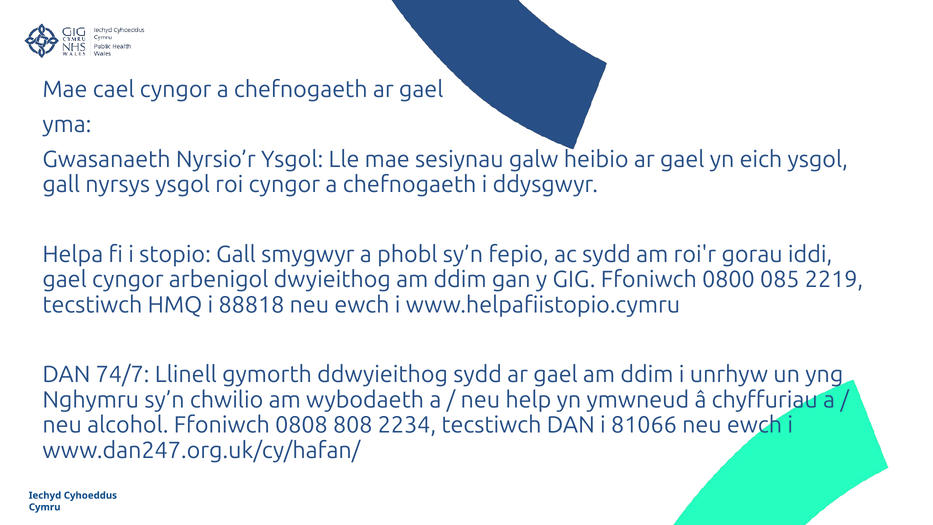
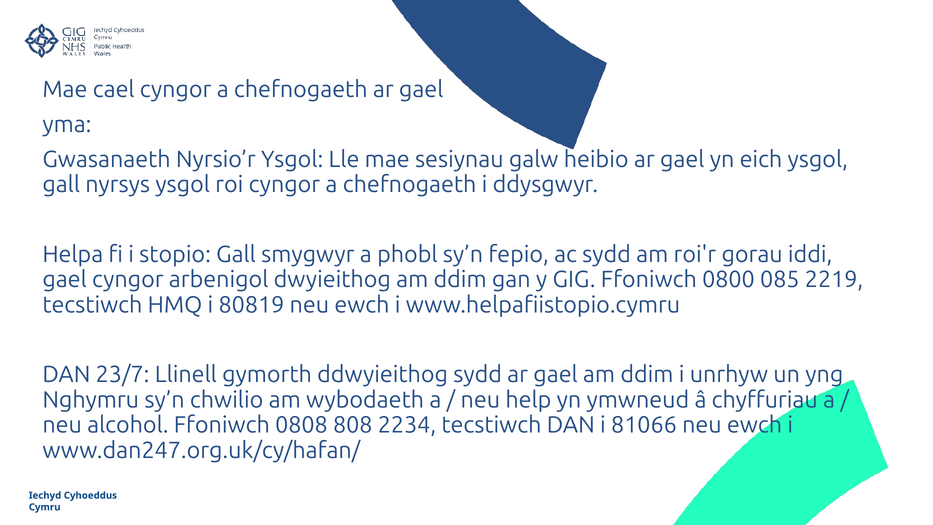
88818: 88818 -> 80819 (251, 305)
74/7: 74/7 -> 23/7 (123, 375)
